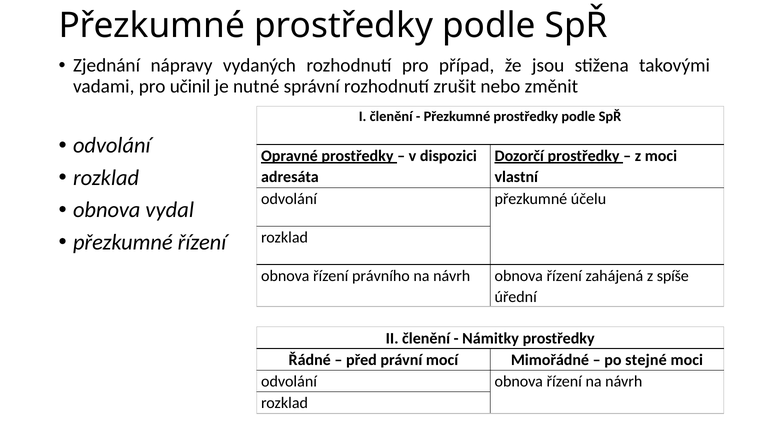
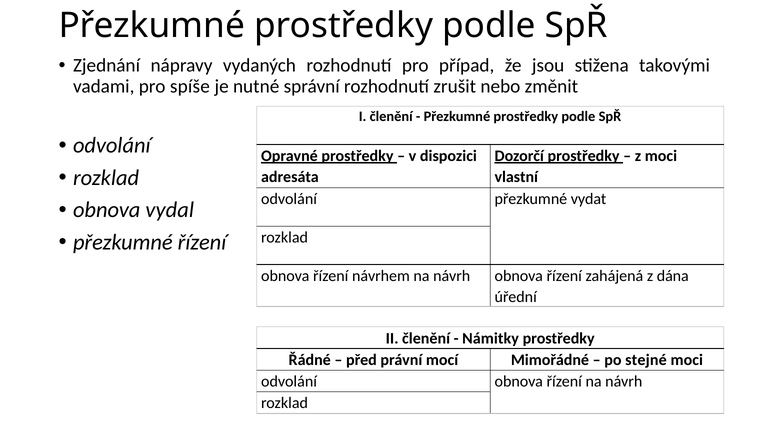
učinil: učinil -> spíše (190, 86)
účelu: účelu -> vydat (589, 199)
právního: právního -> návrhem (381, 276)
spíše: spíše -> dána (673, 276)
